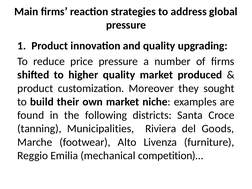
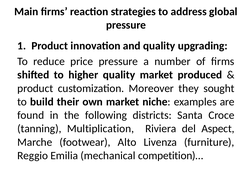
Municipalities: Municipalities -> Multiplication (101, 129)
Goods: Goods -> Aspect (218, 129)
